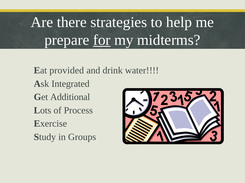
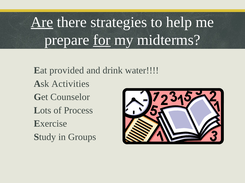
Are underline: none -> present (42, 22)
Integrated: Integrated -> Activities (70, 84)
Additional: Additional -> Counselor (70, 97)
